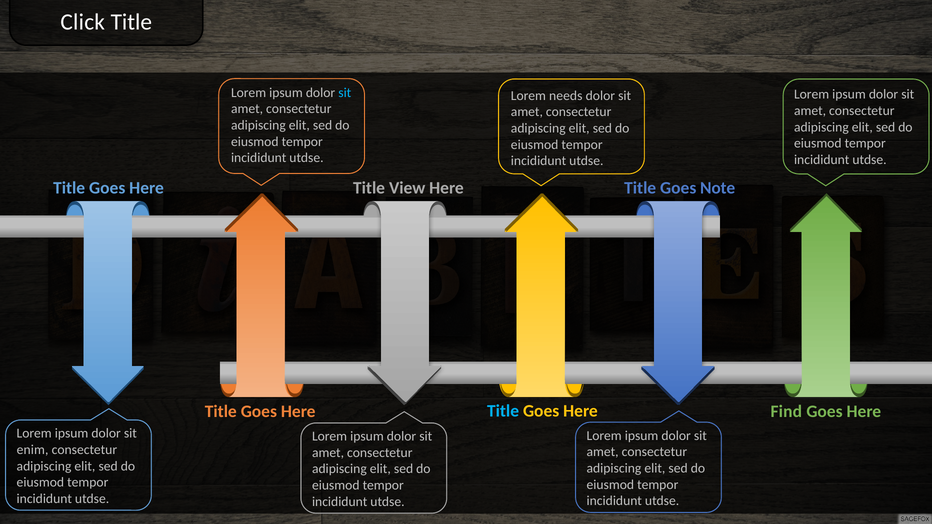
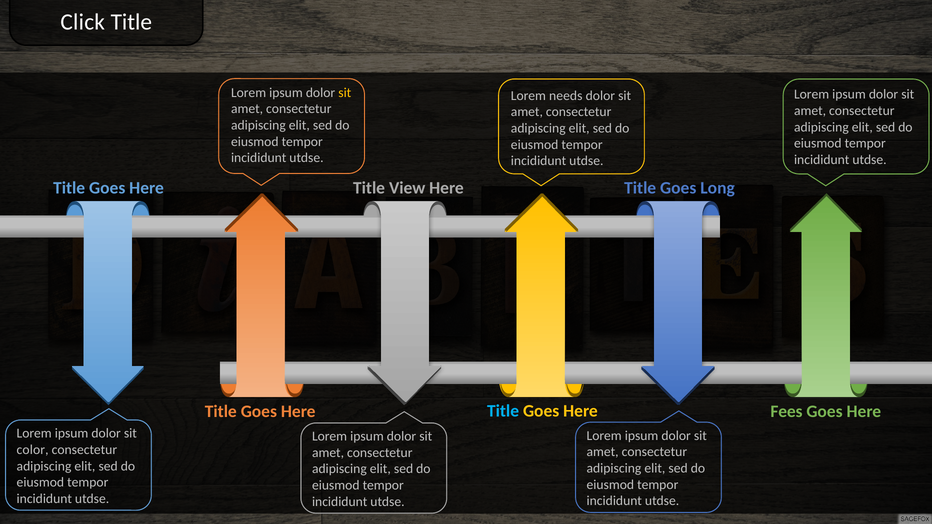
sit colour: light blue -> yellow (345, 93)
Note: Note -> Long (718, 188)
Find: Find -> Fees (787, 411)
enim: enim -> color (33, 450)
